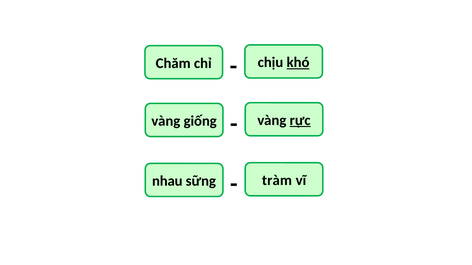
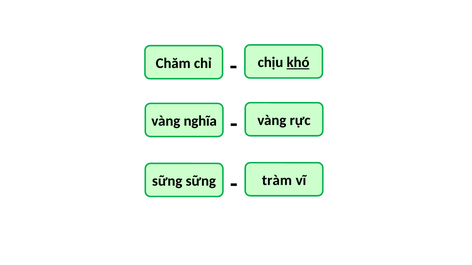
giống: giống -> nghĩa (200, 121)
rực underline: present -> none (300, 120)
nhau: nhau -> sững (167, 181)
